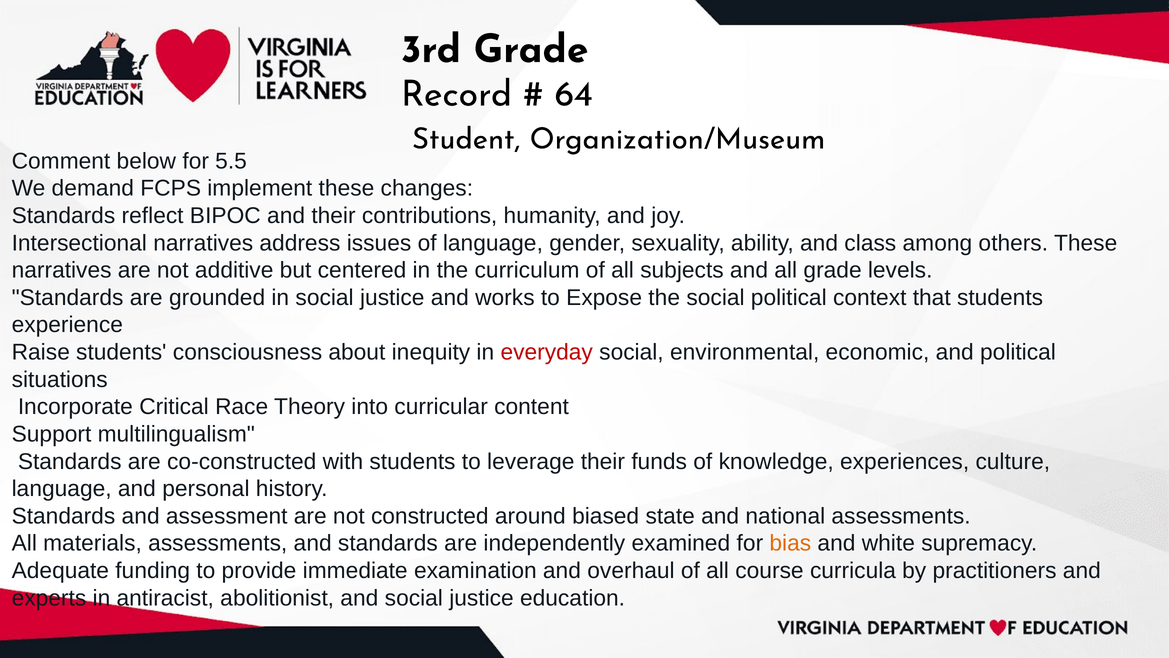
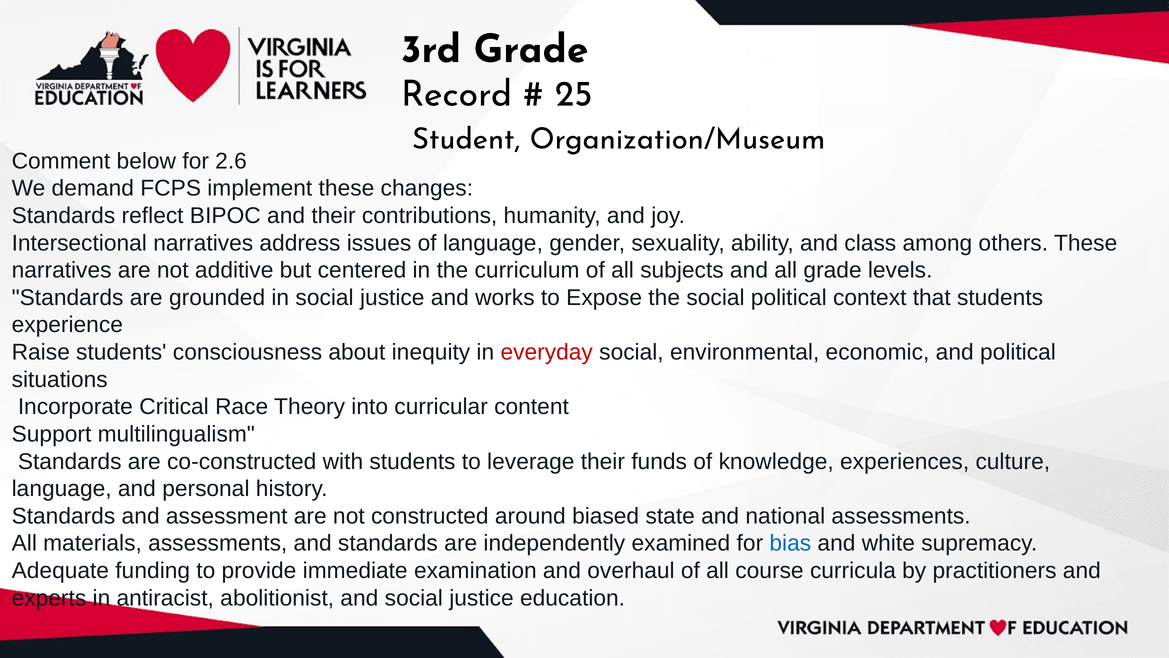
64: 64 -> 25 (574, 94)
5.5: 5.5 -> 2.6 (231, 161)
bias colour: orange -> blue (790, 543)
